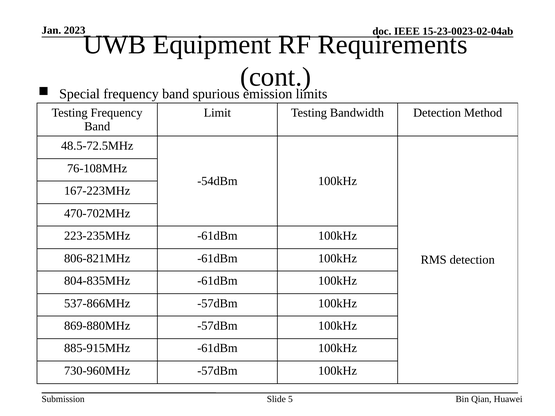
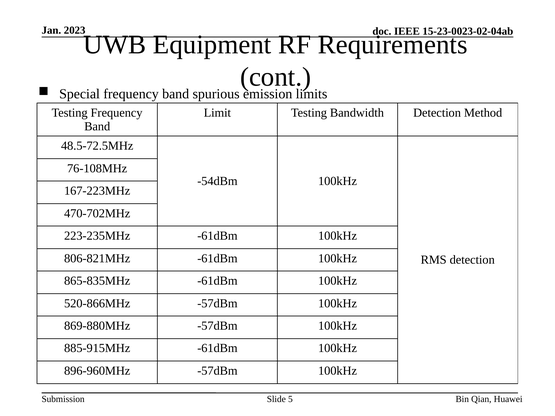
804-835MHz: 804-835MHz -> 865-835MHz (97, 281)
537-866MHz: 537-866MHz -> 520-866MHz (97, 303)
730-960MHz: 730-960MHz -> 896-960MHz (97, 371)
